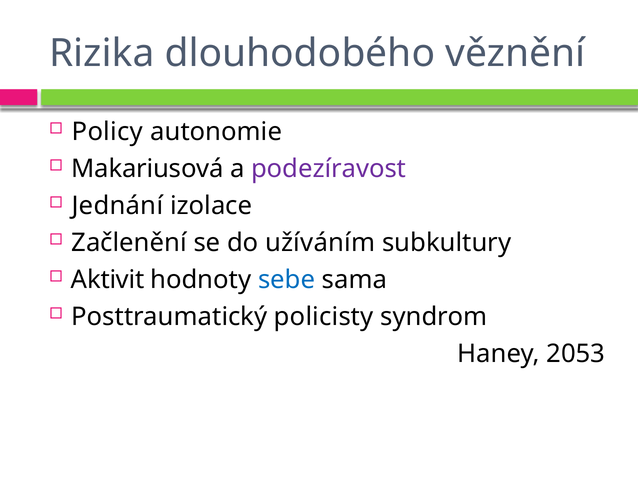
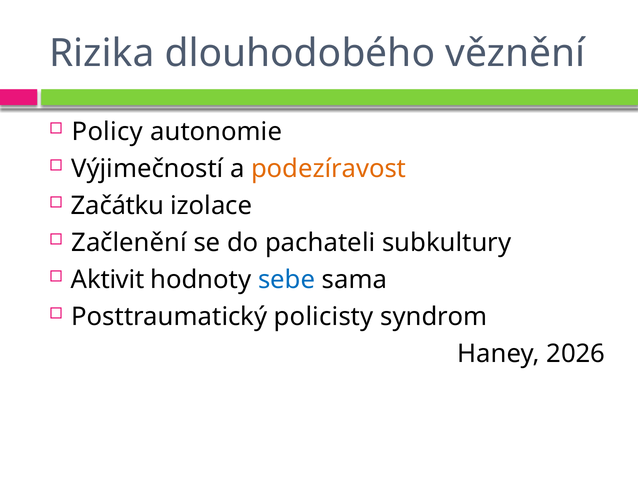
Makariusová: Makariusová -> Výjimečností (147, 169)
podezíravost colour: purple -> orange (329, 169)
Jednání: Jednání -> Začátku (118, 206)
užíváním: užíváním -> pachateli (320, 243)
2053: 2053 -> 2026 (576, 354)
